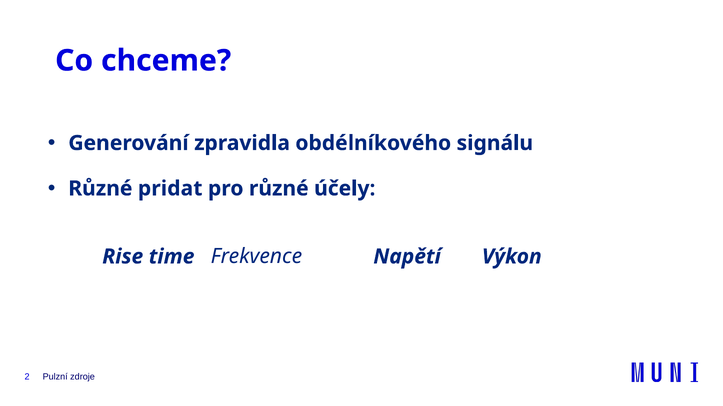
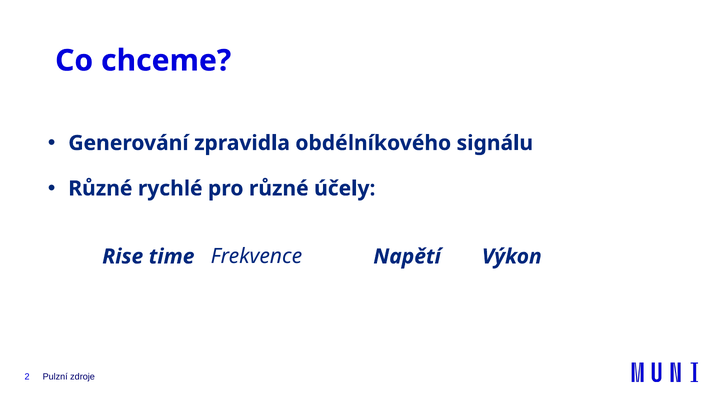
pridat: pridat -> rychlé (170, 189)
